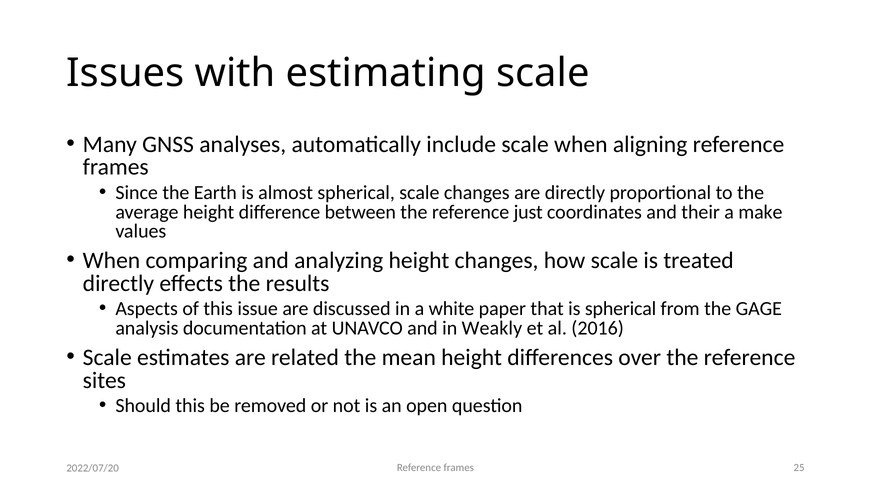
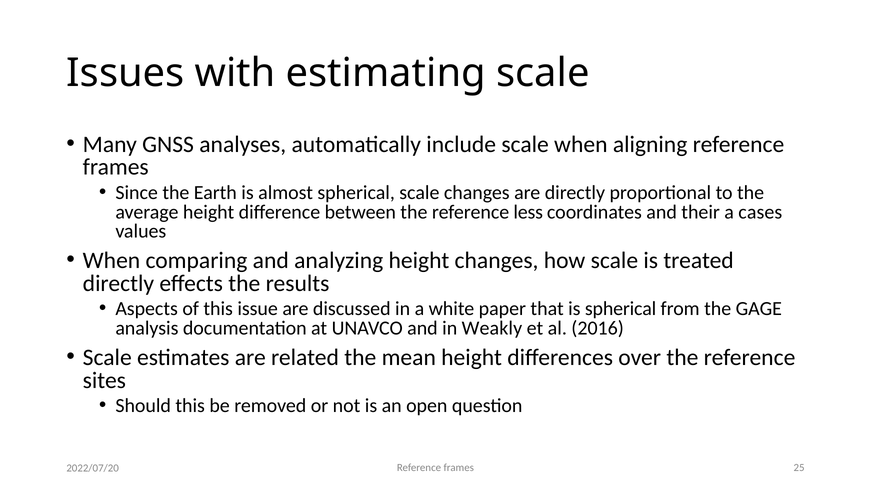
just: just -> less (528, 212)
make: make -> cases (760, 212)
